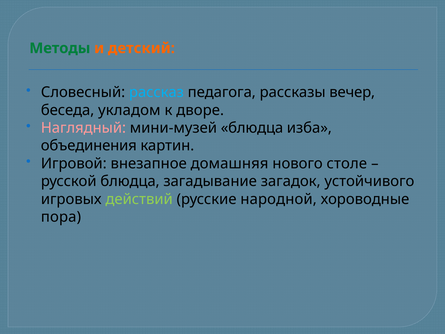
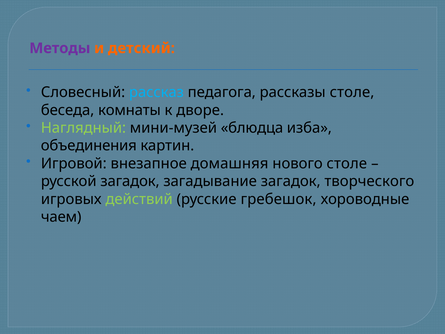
Методы colour: green -> purple (60, 48)
рассказы вечер: вечер -> столе (352, 92)
укладом: укладом -> комнаты (129, 110)
Наглядный colour: pink -> light green (83, 128)
русской блюдца: блюдца -> загадок (130, 181)
устойчивого: устойчивого -> творческого (369, 181)
народной: народной -> гребешок (279, 199)
пора: пора -> чаем (61, 217)
